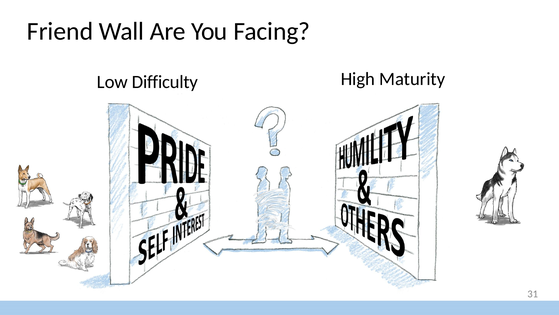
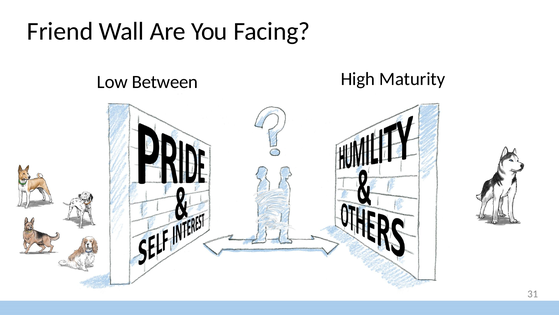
Difficulty: Difficulty -> Between (165, 82)
